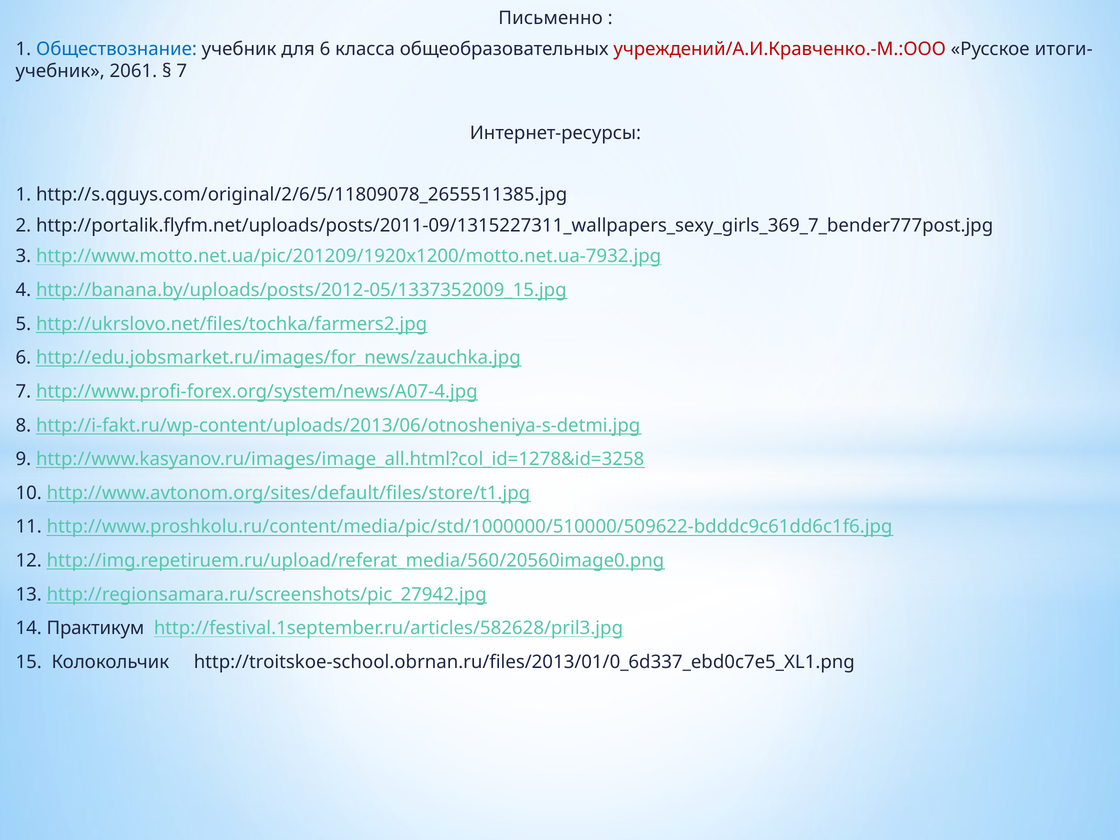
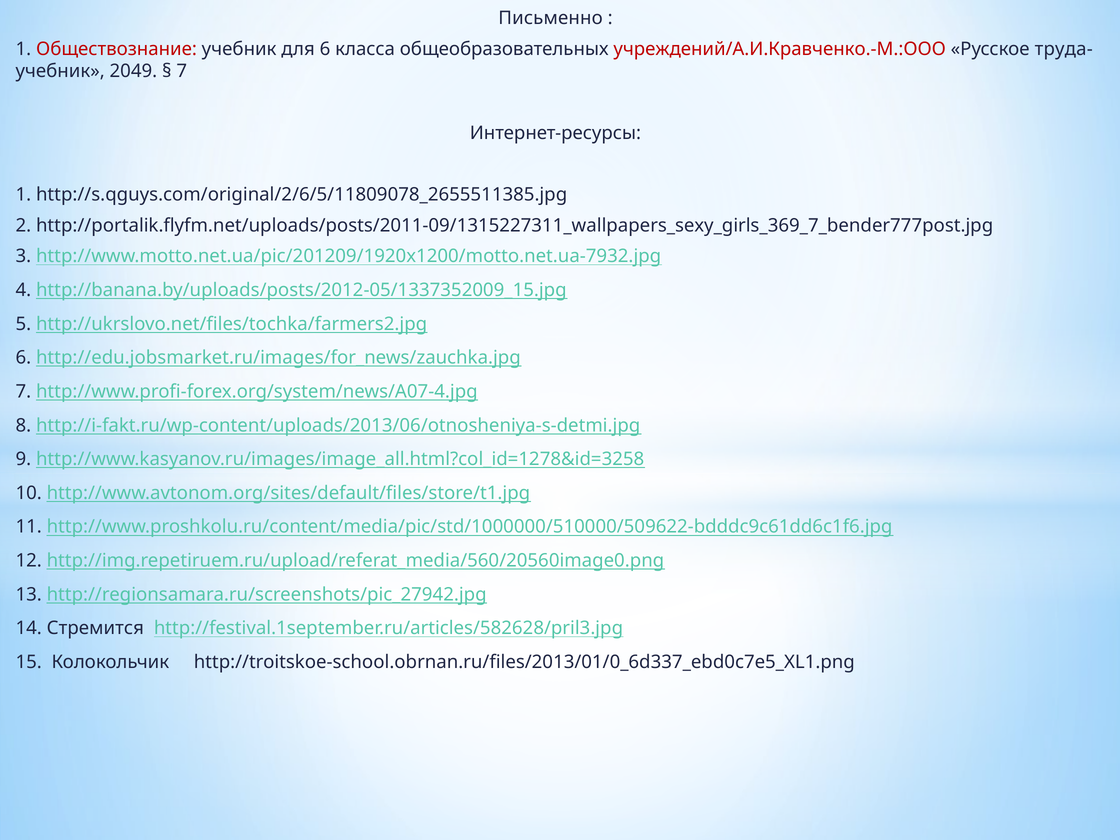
Обществознание colour: blue -> red (116, 49)
итоги-: итоги- -> труда- (1064, 49)
2061: 2061 -> 2049 (133, 71)
Практикум: Практикум -> Стремится (95, 628)
